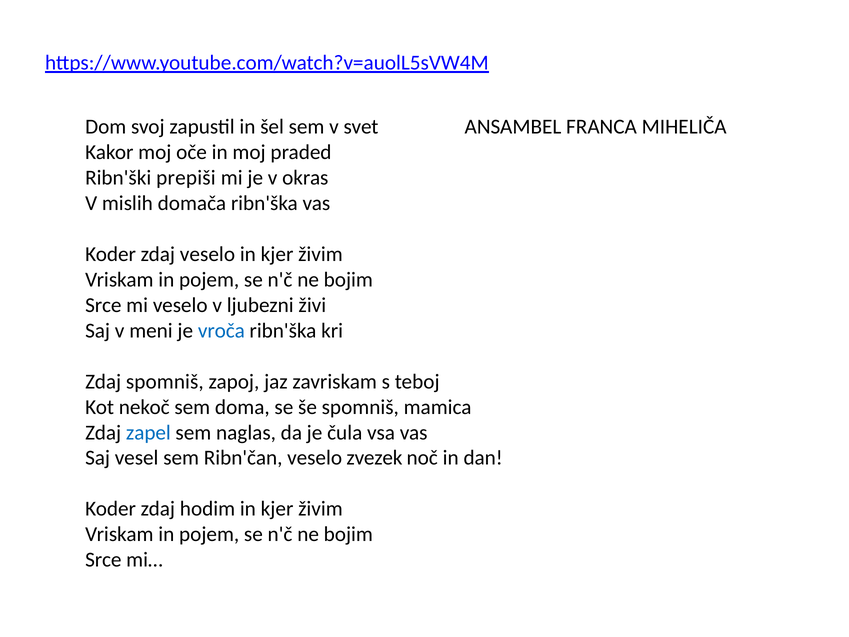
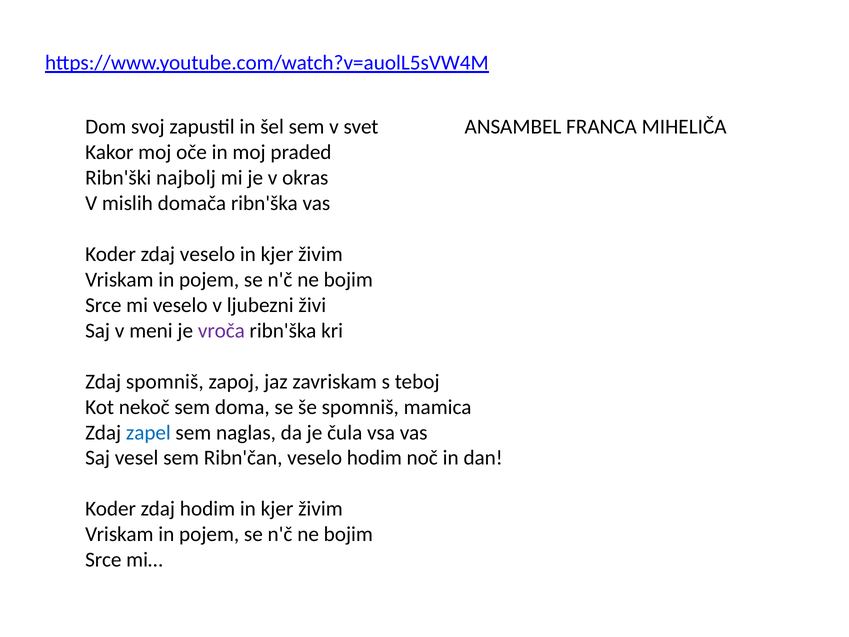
prepiši: prepiši -> najbolj (186, 178)
vroča colour: blue -> purple (221, 330)
veselo zvezek: zvezek -> hodim (374, 458)
